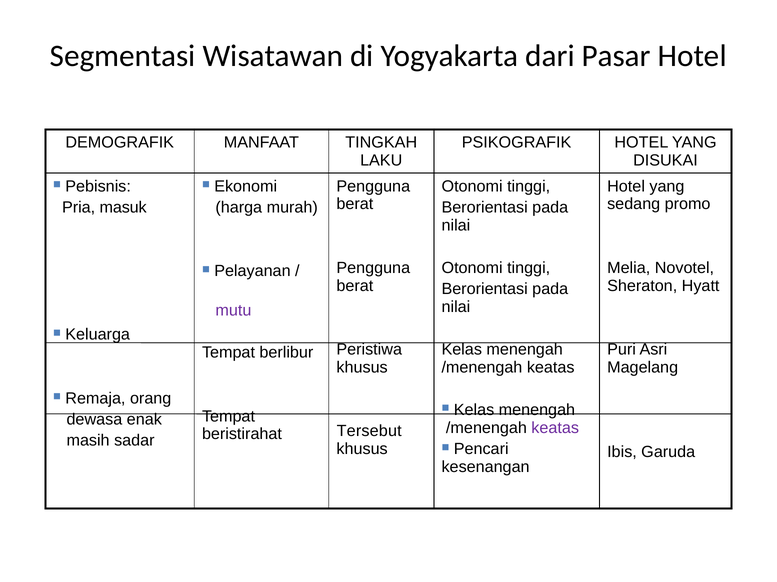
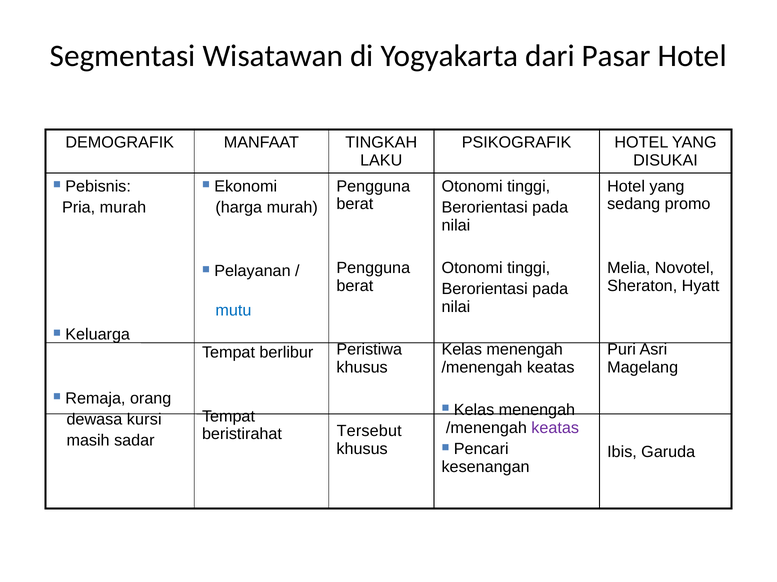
Pria masuk: masuk -> murah (123, 208)
mutu colour: purple -> blue (233, 311)
enak: enak -> kursi (144, 420)
